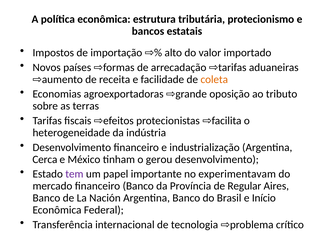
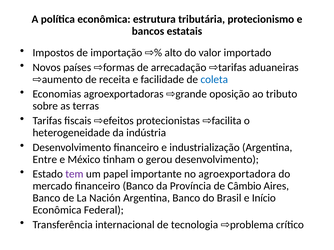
coleta colour: orange -> blue (214, 80)
Cerca: Cerca -> Entre (45, 160)
experimentavam: experimentavam -> agroexportadora (237, 174)
Regular: Regular -> Câmbio (244, 186)
